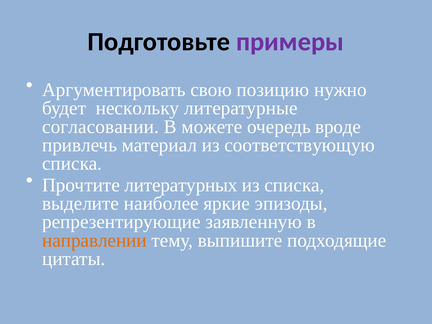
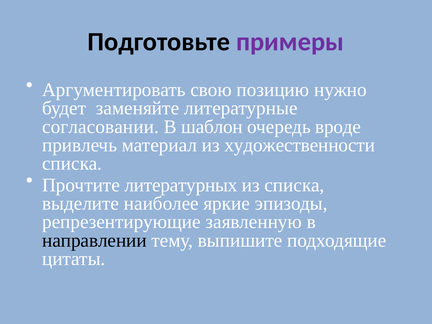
нескольку: нескольку -> заменяйте (138, 108)
можете: можете -> шаблон (212, 127)
соответствующую: соответствующую -> художественности (300, 145)
направлении colour: orange -> black (94, 240)
